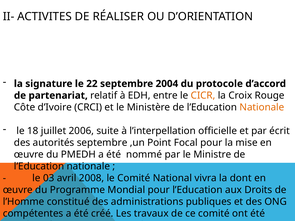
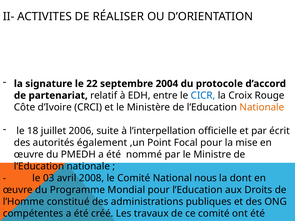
CICR colour: orange -> blue (203, 96)
autorités septembre: septembre -> également (102, 143)
vivra: vivra -> nous (206, 178)
